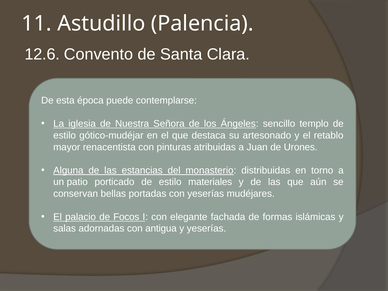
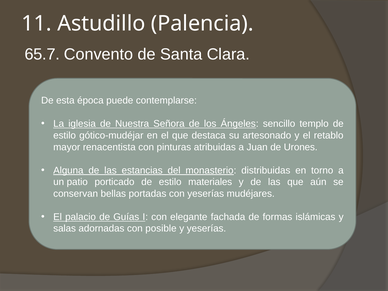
12.6: 12.6 -> 65.7 (42, 54)
Focos: Focos -> Guías (126, 217)
antigua: antigua -> posible (161, 229)
